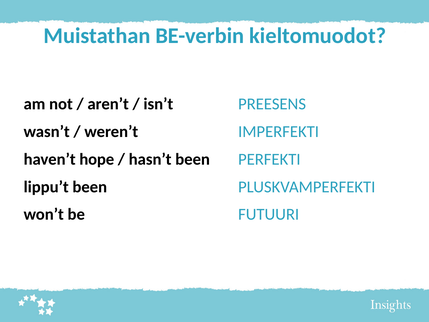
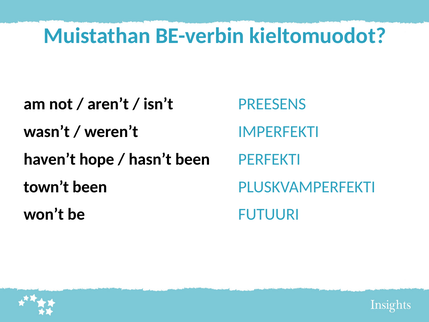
lippu’t: lippu’t -> town’t (46, 187)
